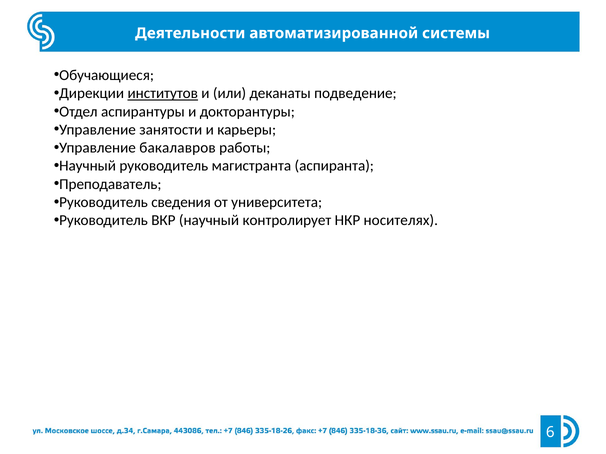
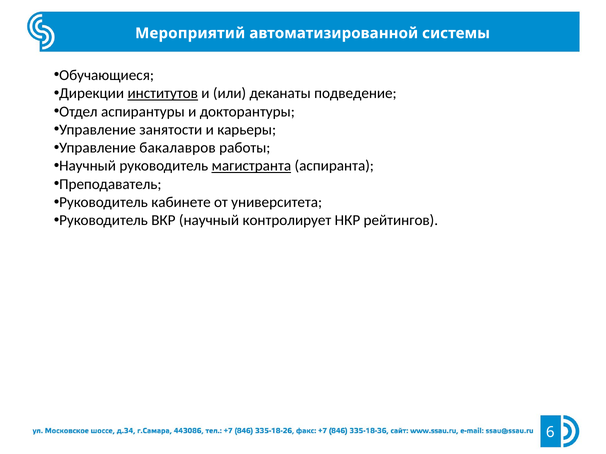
Деятельности: Деятельности -> Мероприятий (190, 33)
магистранта underline: none -> present (251, 166)
сведения: сведения -> кабинете (181, 203)
носителях: носителях -> рейтингов (401, 221)
